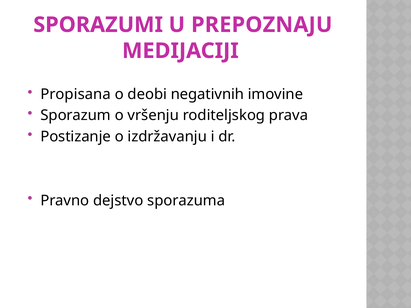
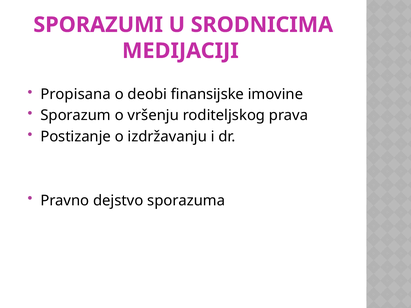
PREPOZNAJU: PREPOZNAJU -> SRODNICIMA (262, 25)
negativnih: negativnih -> finansijske (207, 94)
